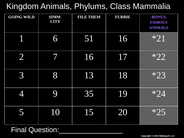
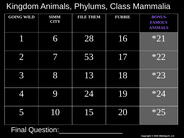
51: 51 -> 28 (89, 38)
7 16: 16 -> 53 (89, 57)
35: 35 -> 24 (89, 94)
